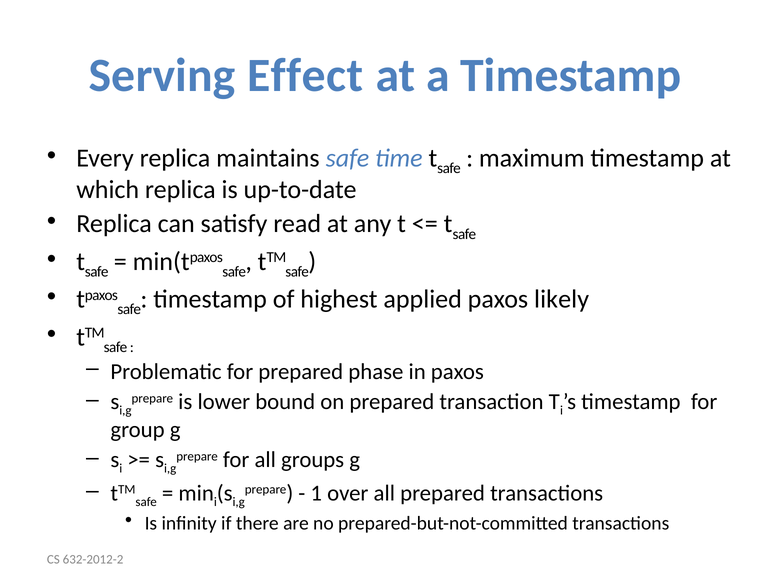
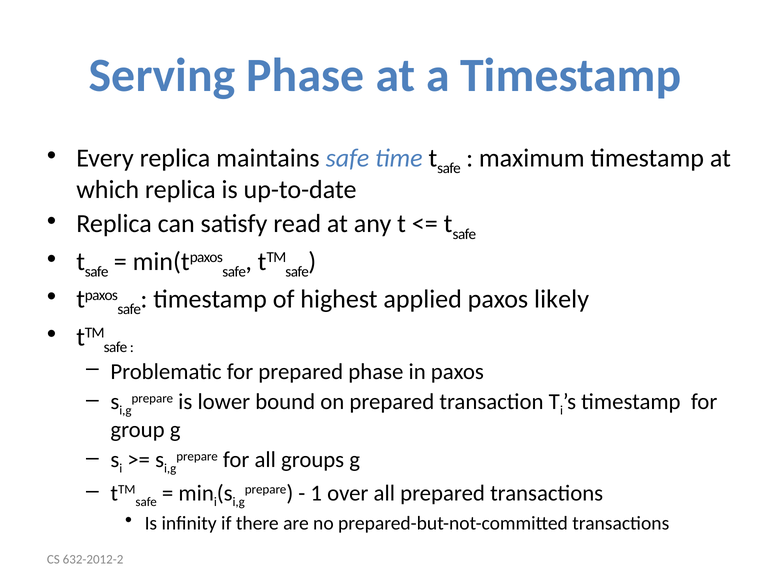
Serving Effect: Effect -> Phase (305, 76)
